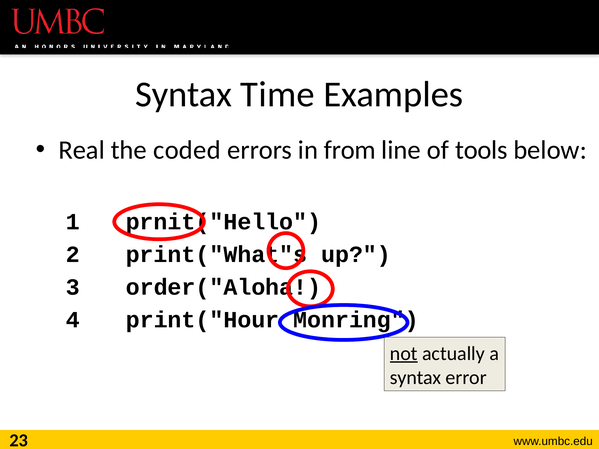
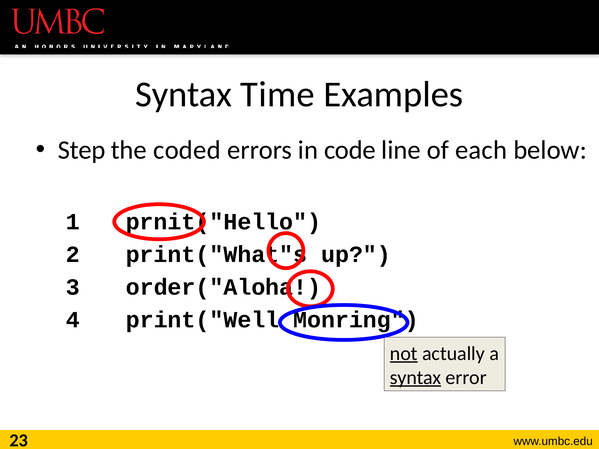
Real: Real -> Step (82, 150)
from: from -> code (350, 150)
tools: tools -> each (481, 150)
print("Hour: print("Hour -> print("Well (203, 320)
syntax underline: none -> present (416, 378)
